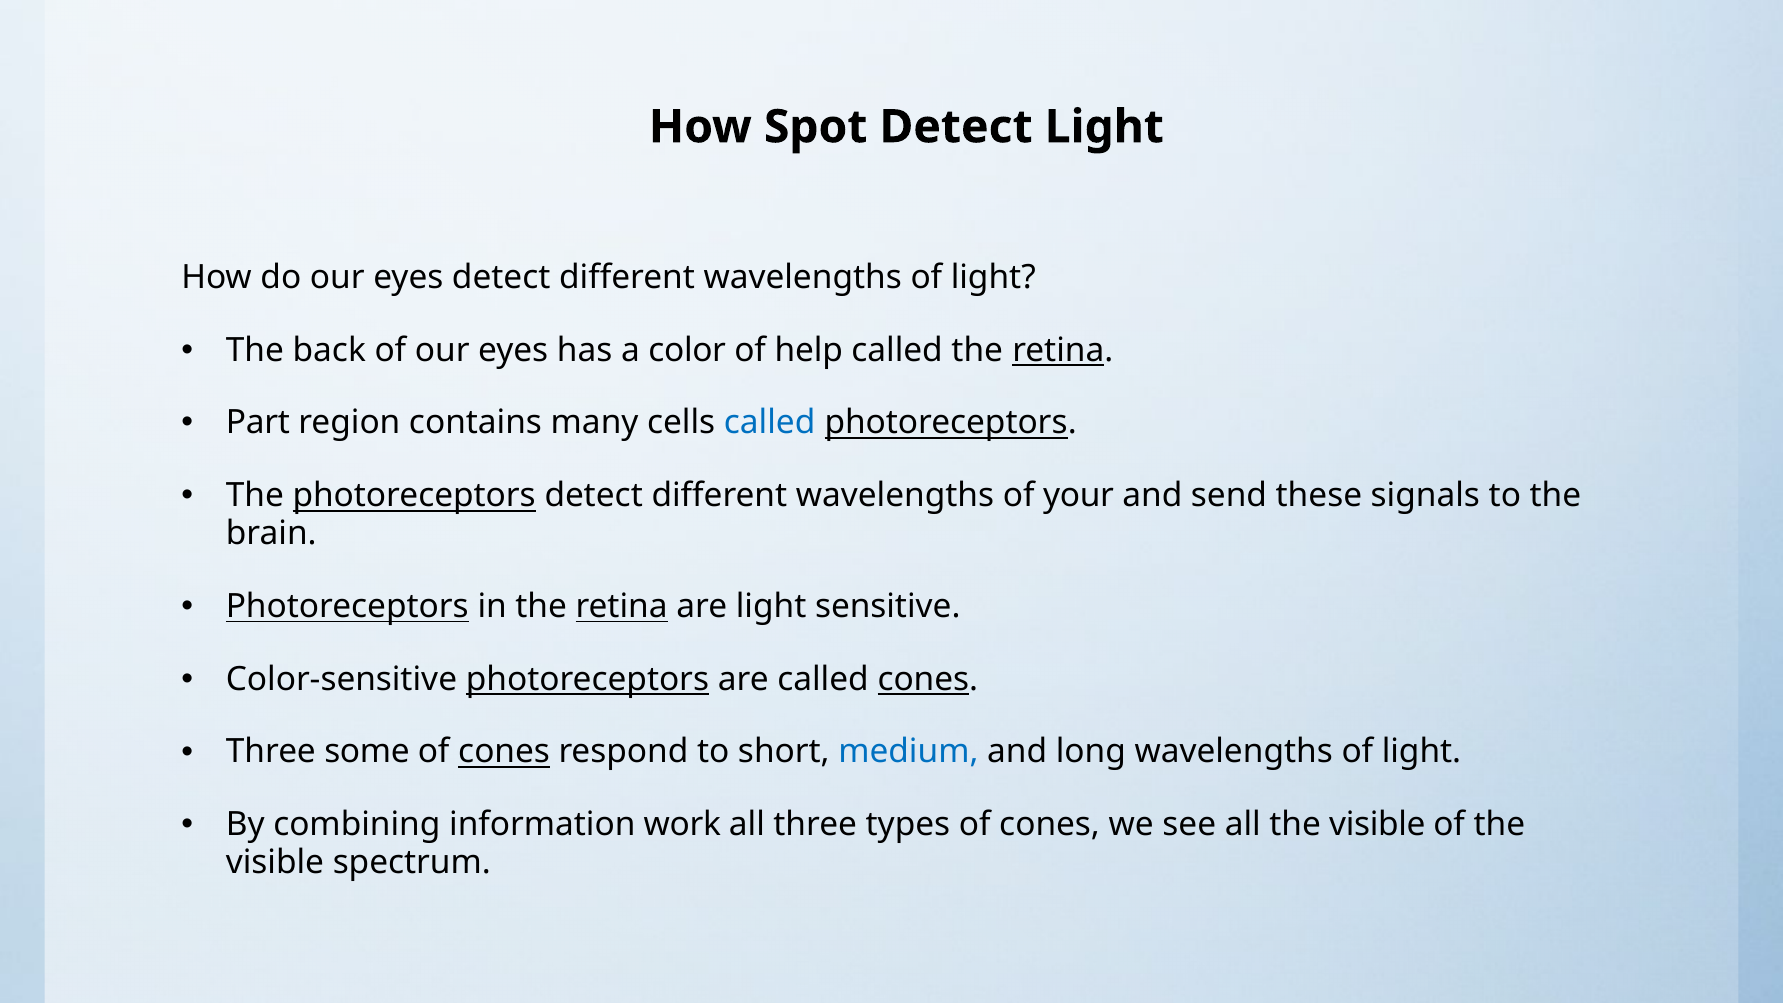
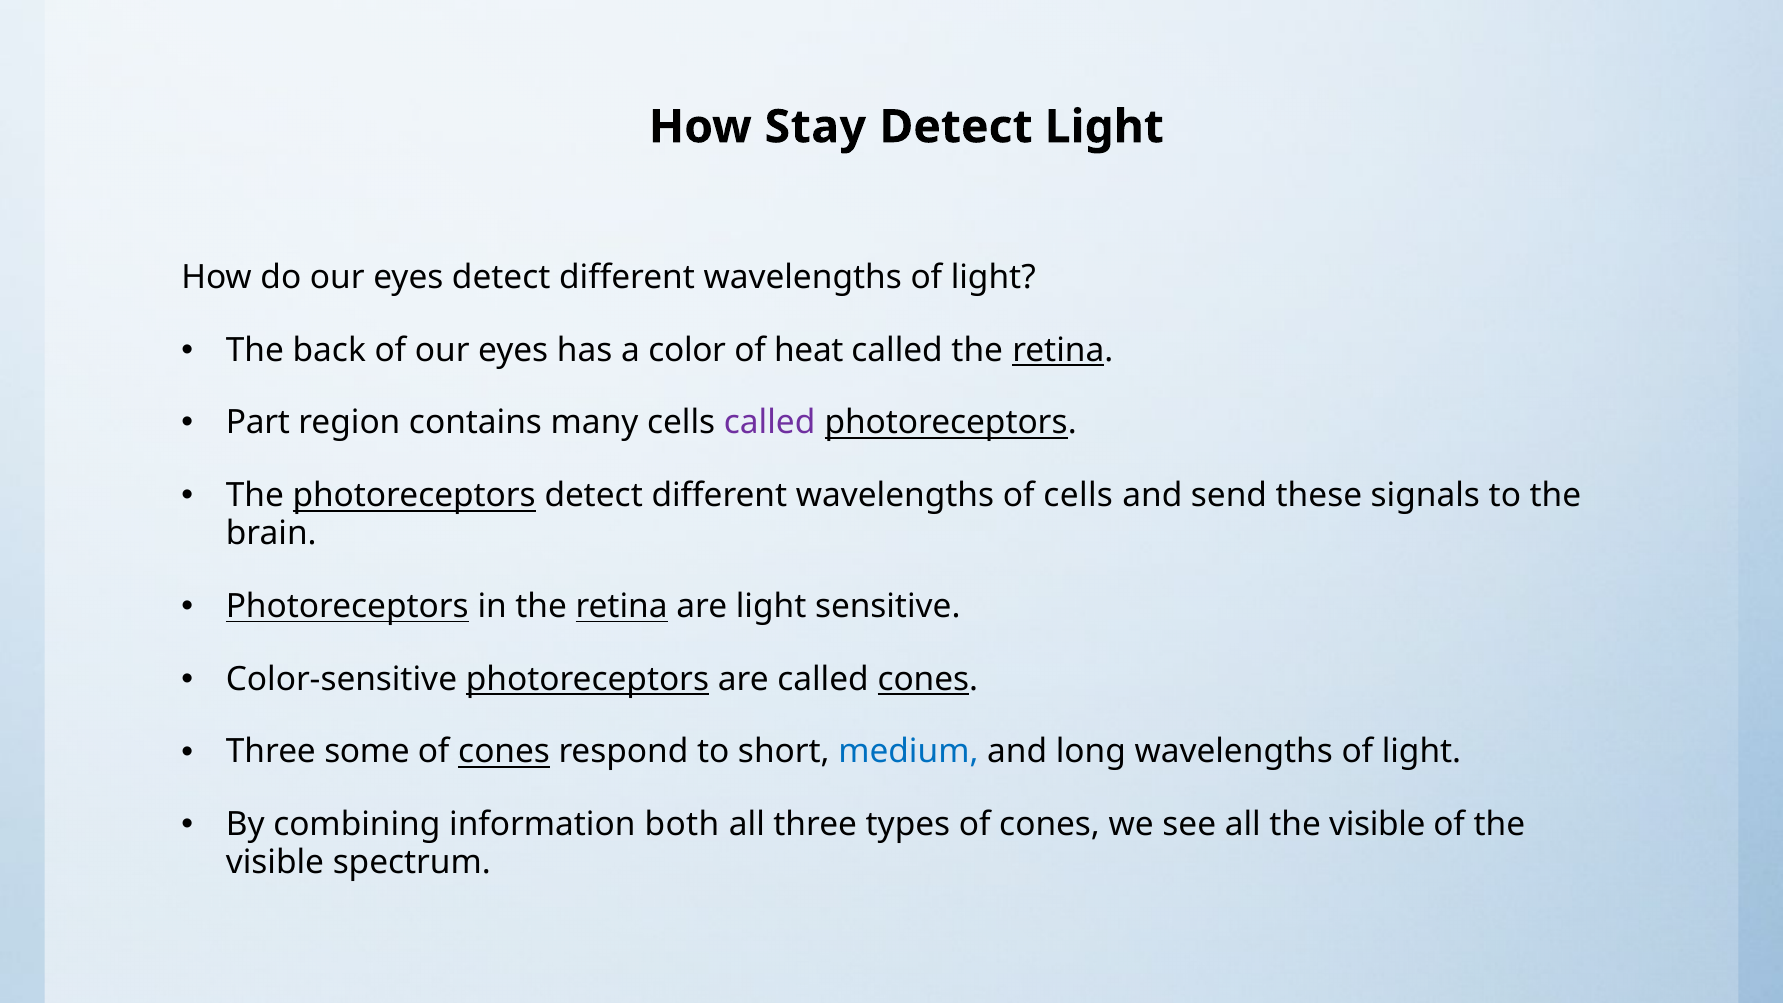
Spot: Spot -> Stay (815, 127)
help: help -> heat (809, 350)
called colour: blue -> purple (770, 423)
of your: your -> cells (1078, 496)
work: work -> both (682, 825)
